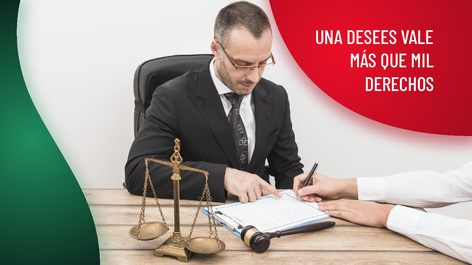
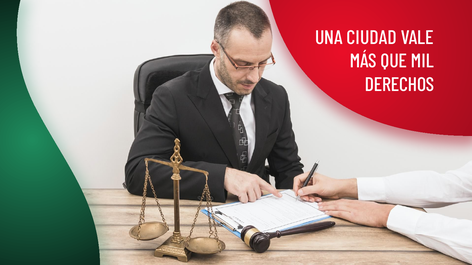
DESEES: DESEES -> CIUDAD (372, 38)
